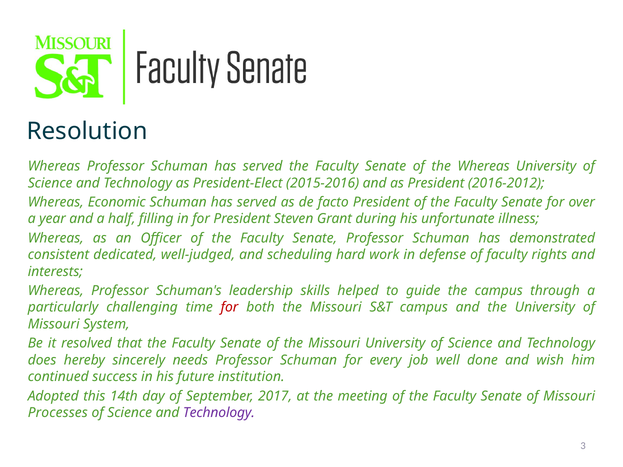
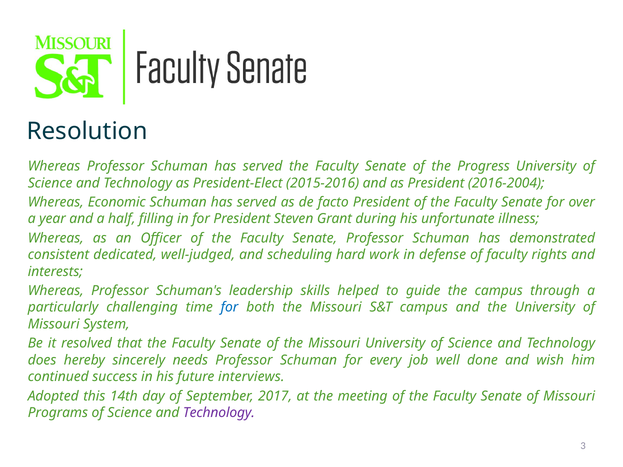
the Whereas: Whereas -> Progress (484, 166)
2016-2012: 2016-2012 -> 2016-2004 (506, 183)
for colour: red -> blue (230, 308)
institution: institution -> interviews (251, 377)
Processes: Processes -> Programs (58, 413)
